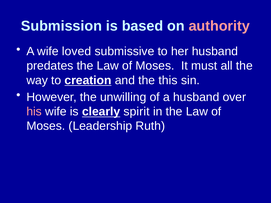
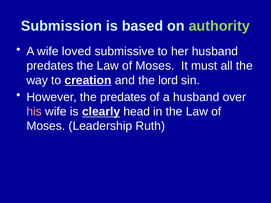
authority colour: pink -> light green (219, 26)
this: this -> lord (168, 80)
the unwilling: unwilling -> predates (123, 97)
spirit: spirit -> head (137, 112)
